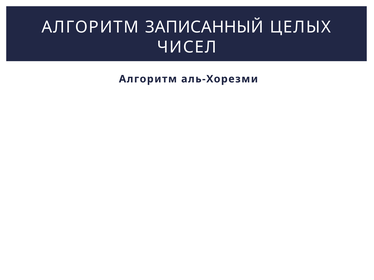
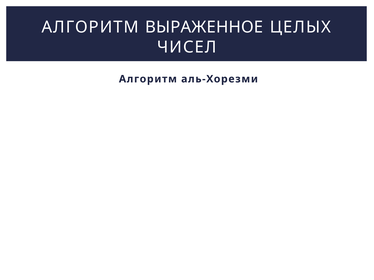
ЗАПИСАННЫЙ: ЗАПИСАННЫЙ -> ВЫРАЖЕННОЕ (204, 27)
